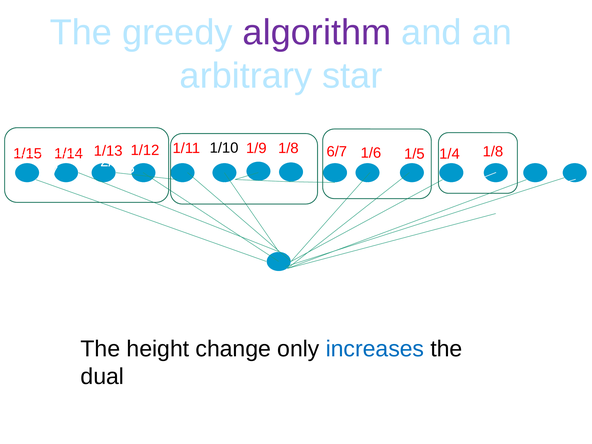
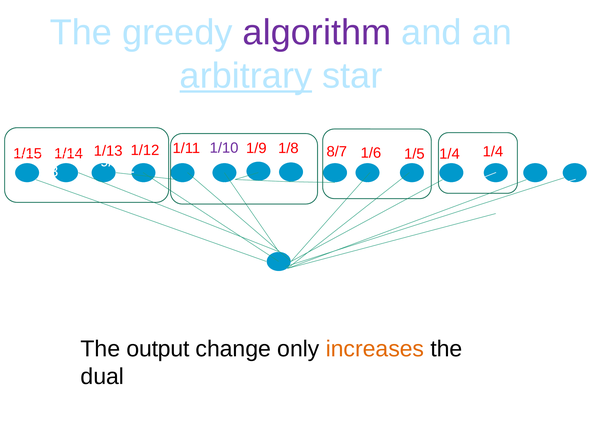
arbitrary underline: none -> present (246, 76)
1/10 colour: black -> purple (224, 148)
6/7: 6/7 -> 8/7 (337, 152)
1/6 1/8: 1/8 -> 1/4 (493, 152)
2/15: 2/15 -> 9/15 (115, 162)
/8: /8 -> /2 (129, 168)
/7: /7 -> /3 (52, 171)
height: height -> output (158, 349)
increases colour: blue -> orange (375, 349)
